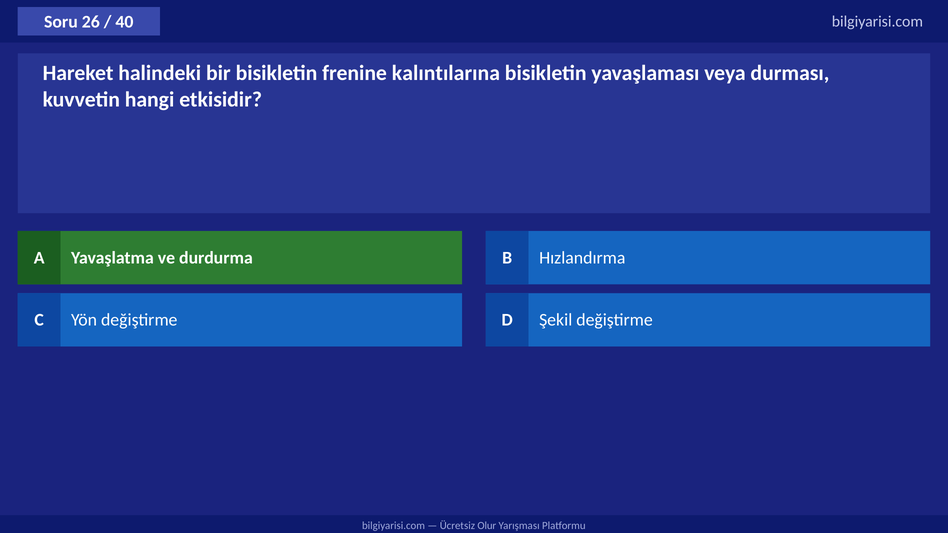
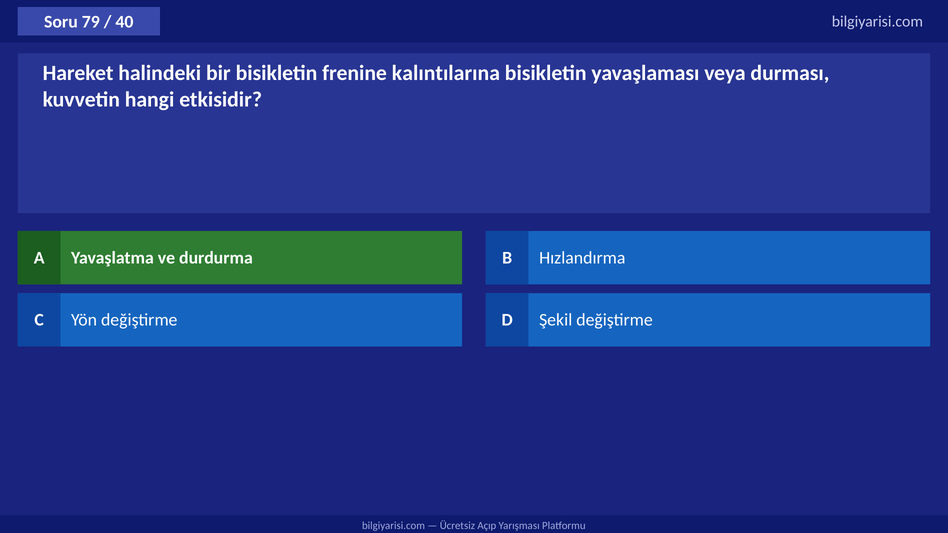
26: 26 -> 79 (91, 22)
Olur: Olur -> Açıp (487, 526)
